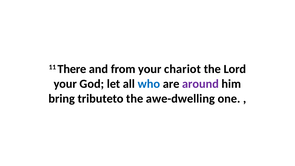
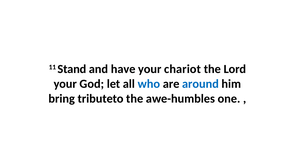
There: There -> Stand (72, 69)
from: from -> have (123, 69)
around colour: purple -> blue (200, 84)
awe-dwelling: awe-dwelling -> awe-humbles (180, 99)
